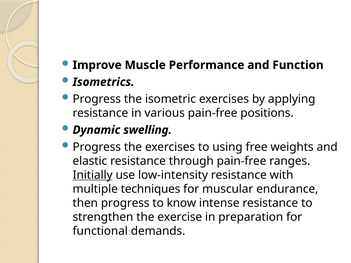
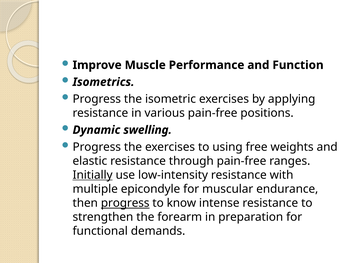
techniques: techniques -> epicondyle (151, 189)
progress underline: none -> present (125, 203)
exercise: exercise -> forearm (180, 217)
